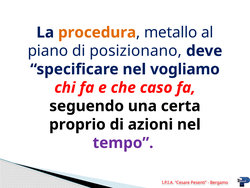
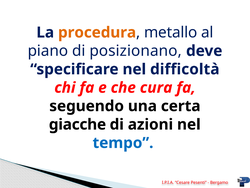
vogliamo: vogliamo -> difficoltà (185, 69)
caso: caso -> cura (156, 87)
proprio: proprio -> giacche (77, 124)
tempo colour: purple -> blue (123, 143)
